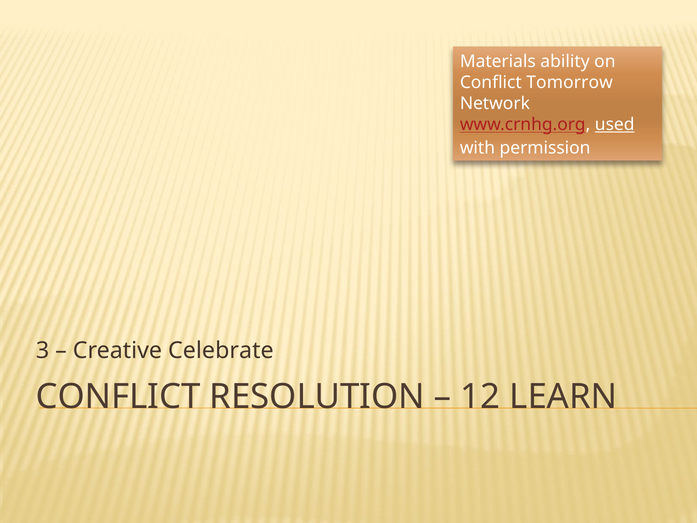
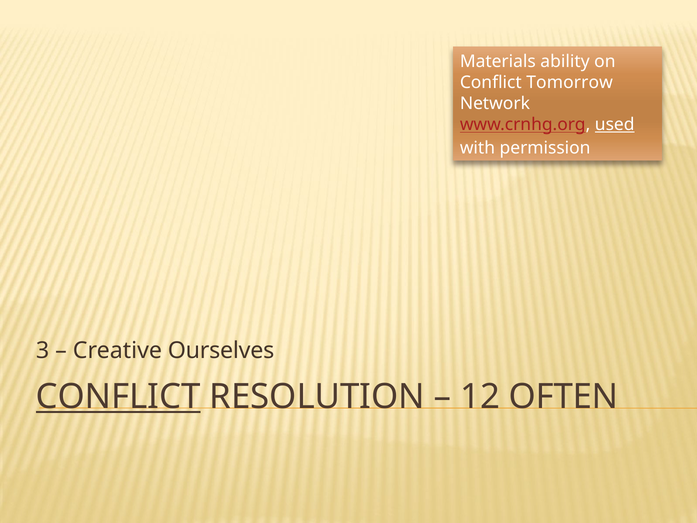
Celebrate: Celebrate -> Ourselves (221, 350)
CONFLICT underline: none -> present (118, 397)
LEARN: LEARN -> OFTEN (564, 397)
